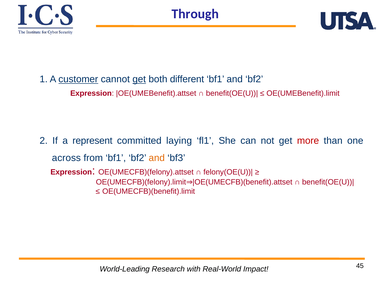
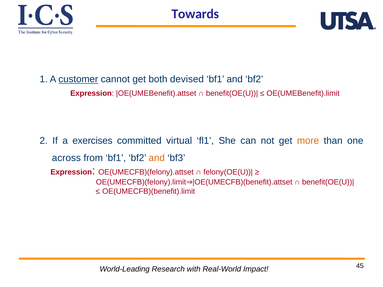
Through: Through -> Towards (195, 14)
get underline: present -> none (139, 79)
different: different -> devised (187, 79)
represent: represent -> exercises (92, 141)
laying: laying -> virtual (179, 141)
more colour: red -> orange (308, 141)
